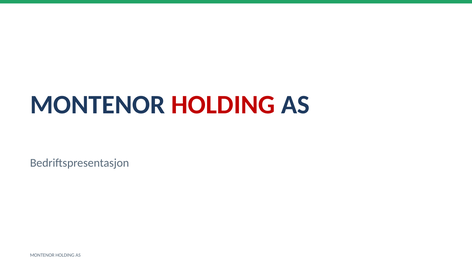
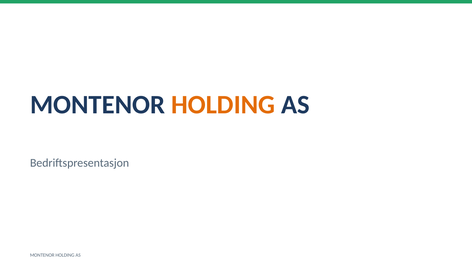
HOLDING colour: red -> orange (223, 105)
